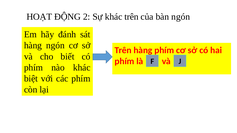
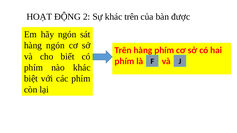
bàn ngón: ngón -> được (181, 17)
hãy đánh: đánh -> ngón (67, 34)
